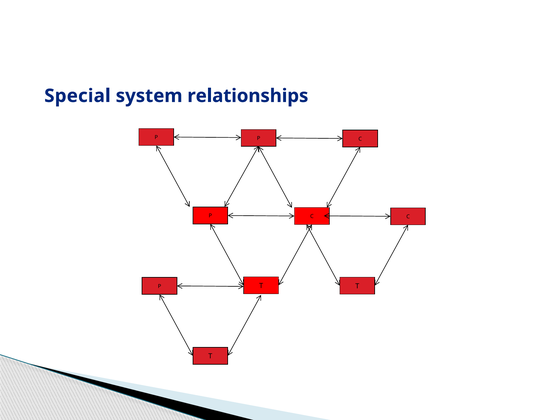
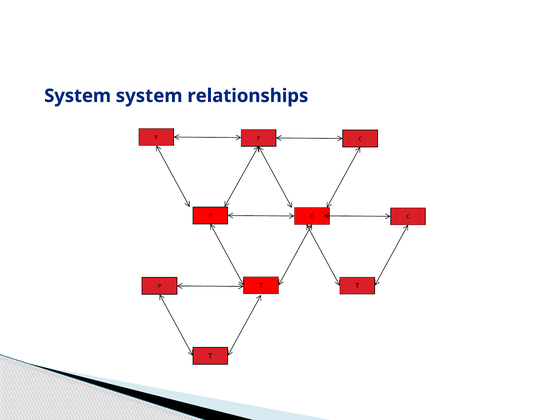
Special: Special -> System (78, 96)
